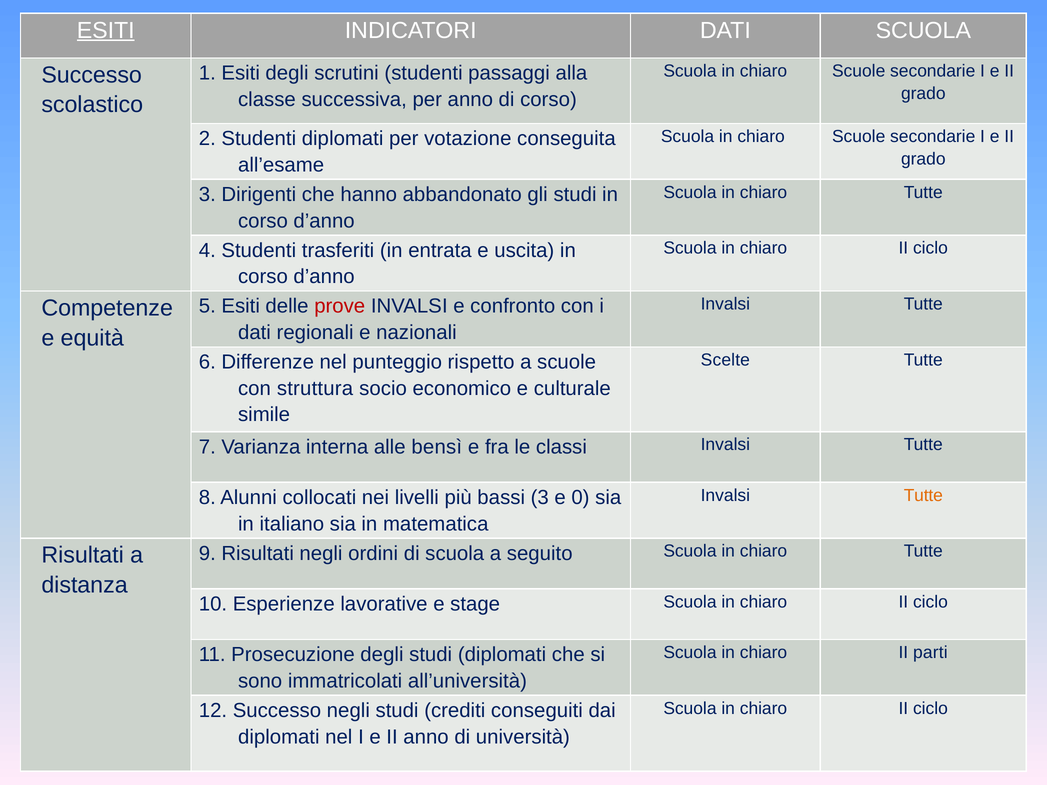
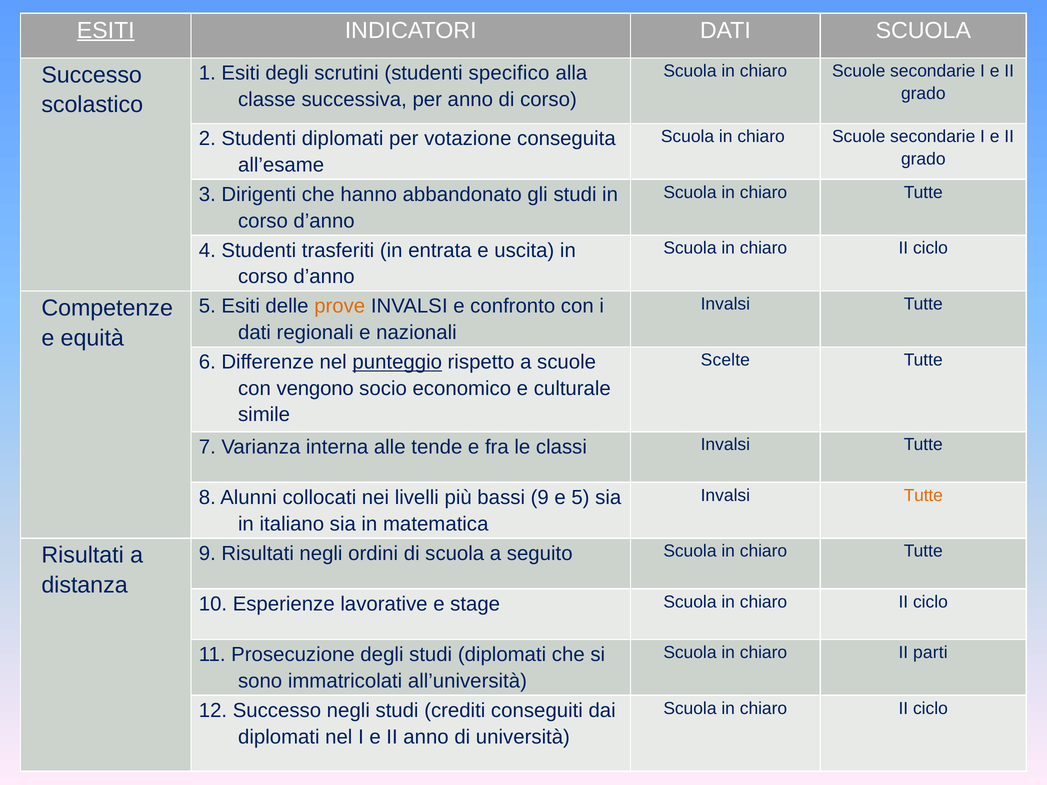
passaggi: passaggi -> specifico (509, 73)
prove colour: red -> orange (340, 306)
punteggio underline: none -> present (397, 362)
struttura: struttura -> vengono (315, 389)
bensì: bensì -> tende (437, 447)
bassi 3: 3 -> 9 (540, 498)
e 0: 0 -> 5 (580, 498)
